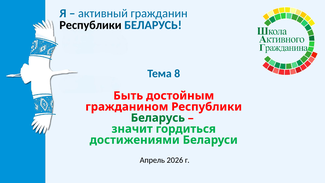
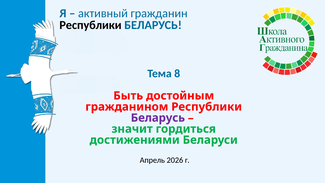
Беларусь colour: green -> purple (158, 118)
